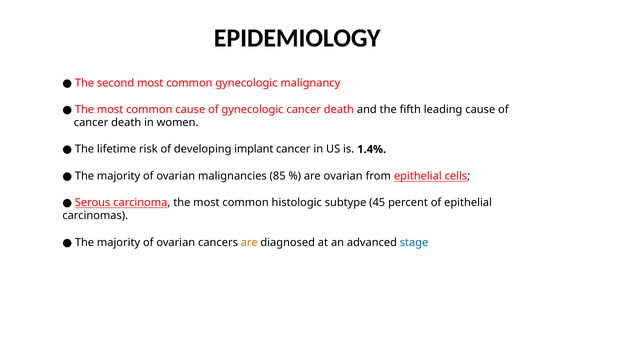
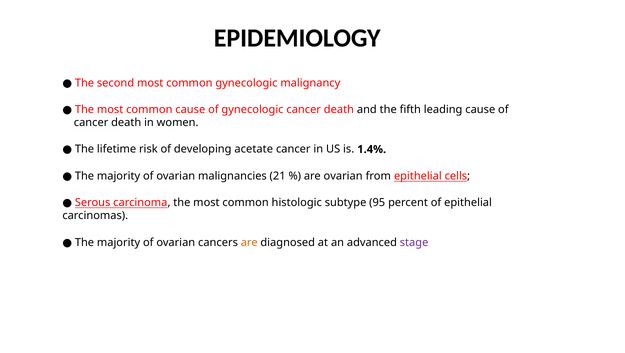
implant: implant -> acetate (254, 149)
85: 85 -> 21 (278, 176)
45: 45 -> 95 (377, 202)
stage colour: blue -> purple (414, 242)
